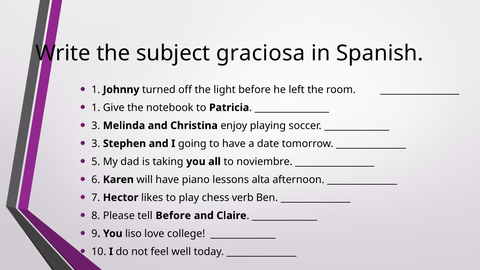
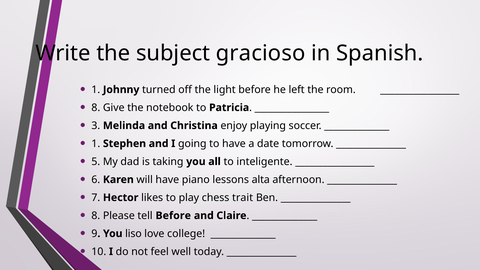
graciosa: graciosa -> gracioso (261, 53)
1: 1 -> 8 (96, 108)
3: 3 -> 1 (96, 144)
noviembre: noviembre -> inteligente (264, 162)
verb: verb -> trait (243, 198)
